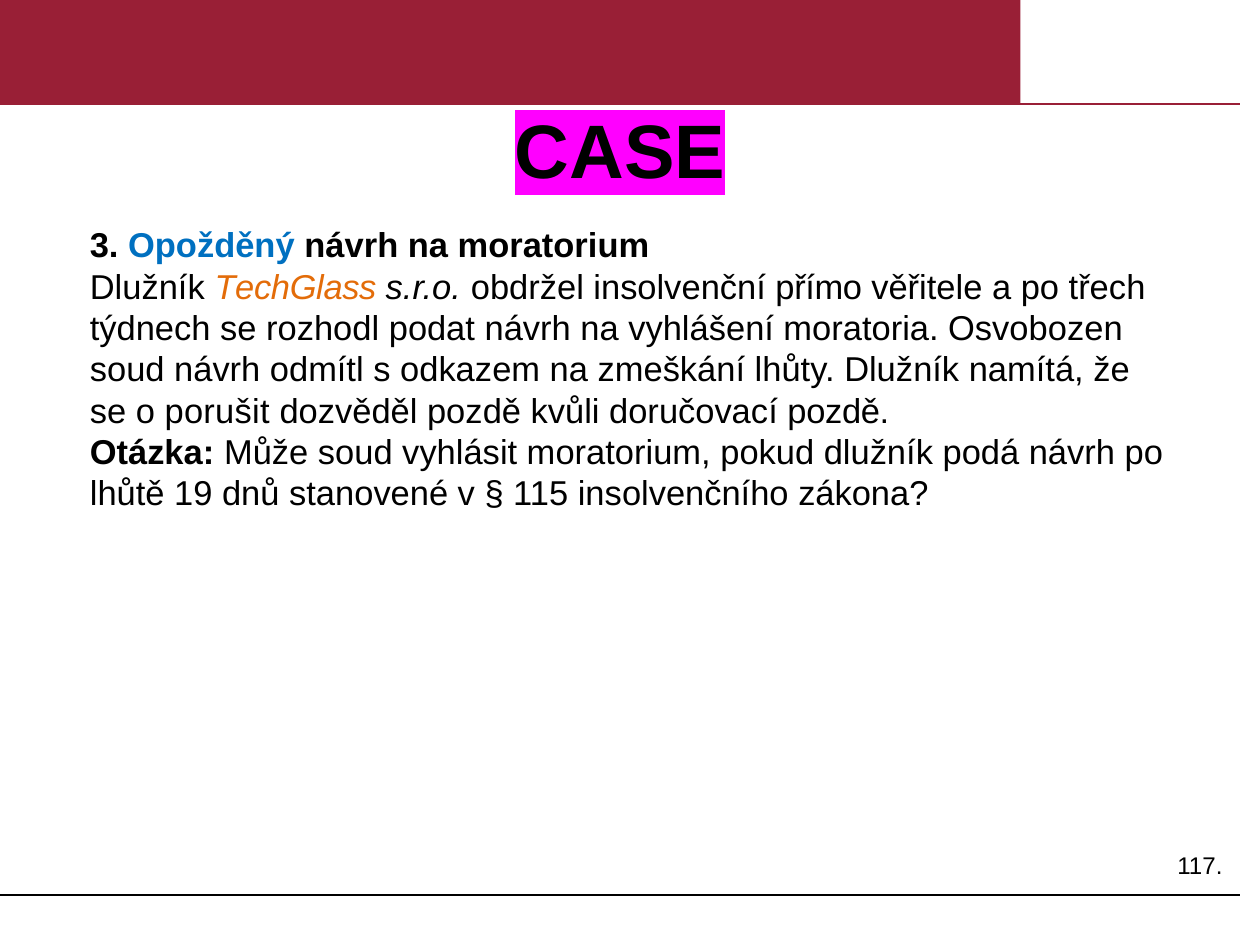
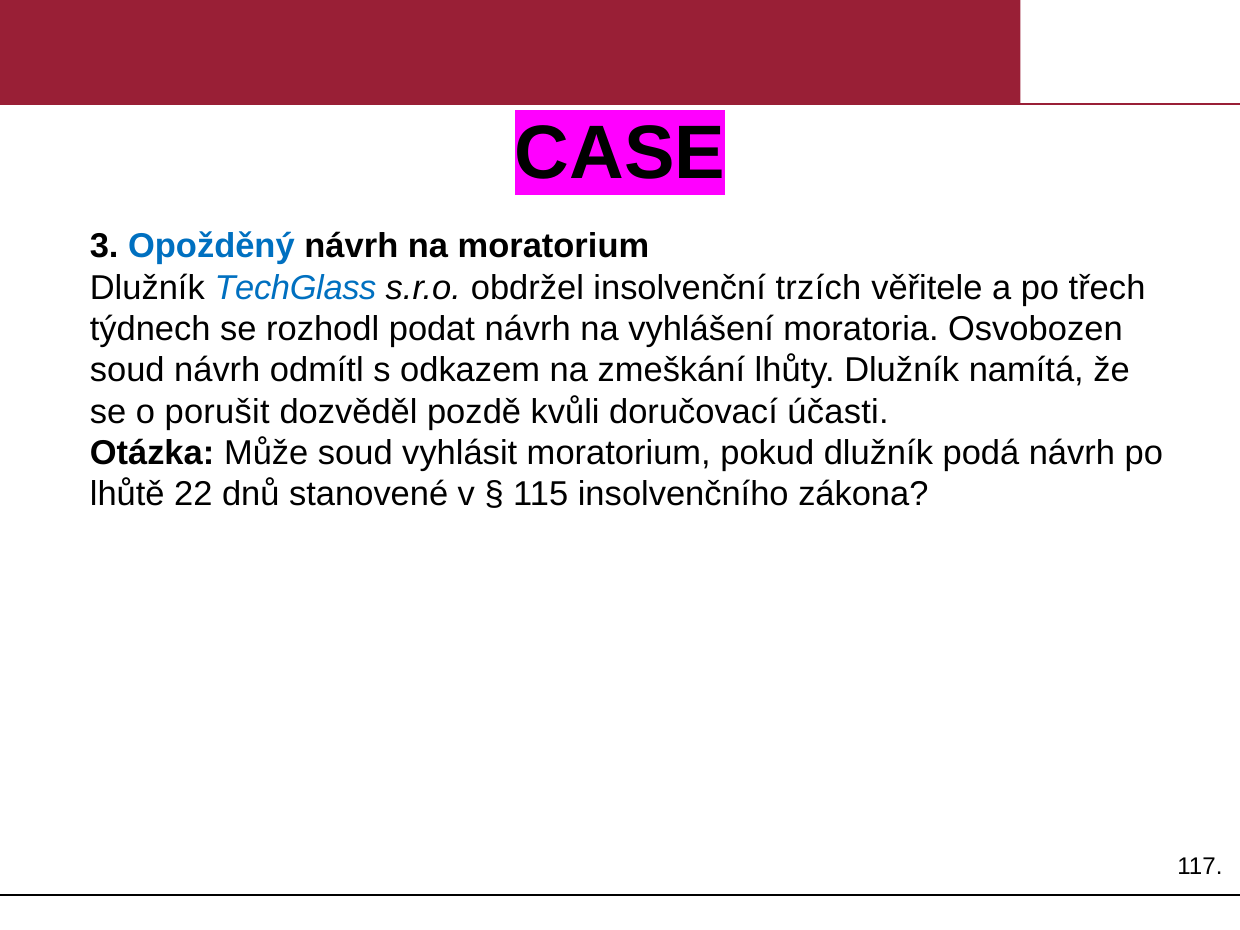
TechGlass colour: orange -> blue (296, 288)
přímo: přímo -> trzích (818, 288)
doručovací pozdě: pozdě -> účasti (838, 412)
19: 19 -> 22 (193, 494)
